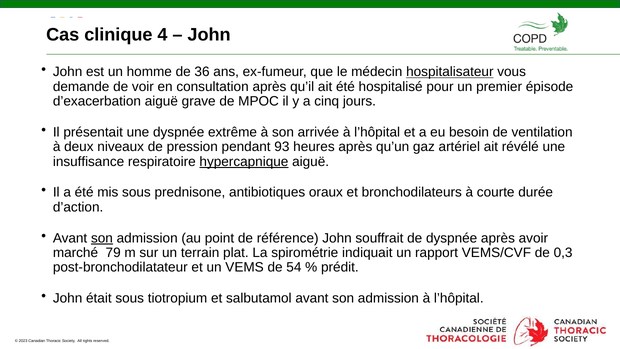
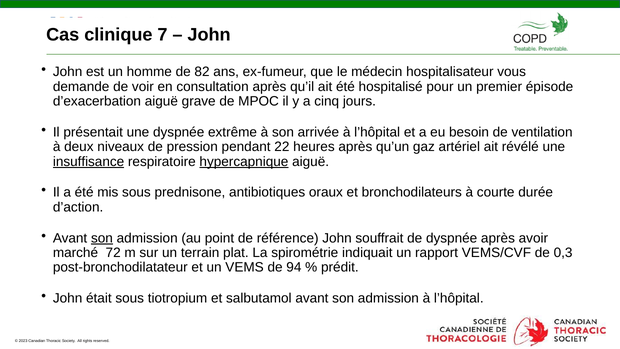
4: 4 -> 7 (162, 35)
36: 36 -> 82 (202, 72)
hospitalisateur underline: present -> none (450, 72)
93: 93 -> 22 (282, 147)
insuffisance underline: none -> present (89, 161)
79: 79 -> 72 (113, 253)
54: 54 -> 94 (294, 267)
